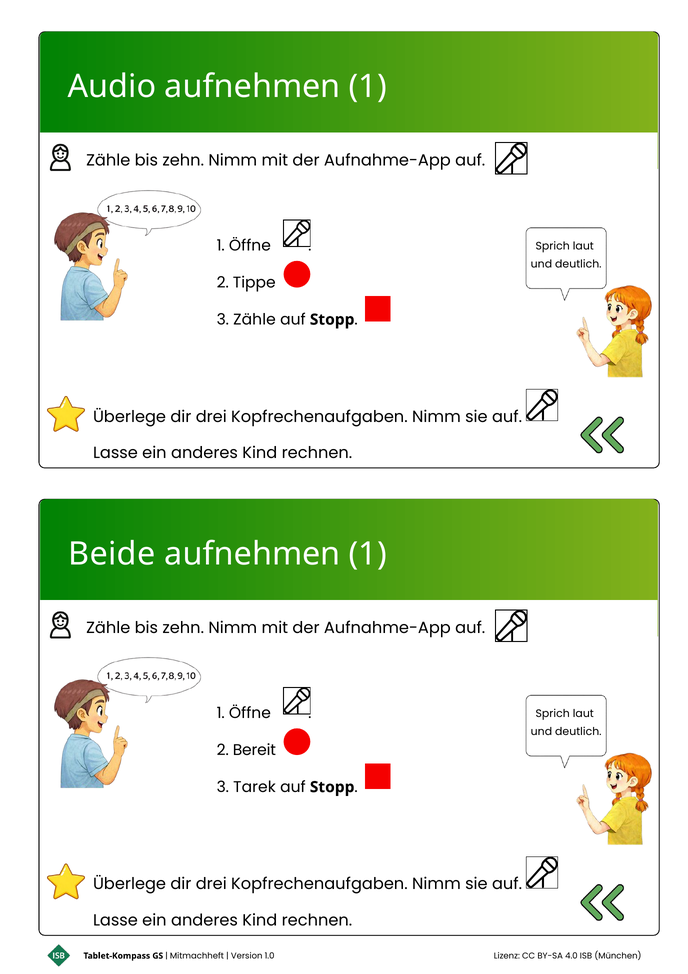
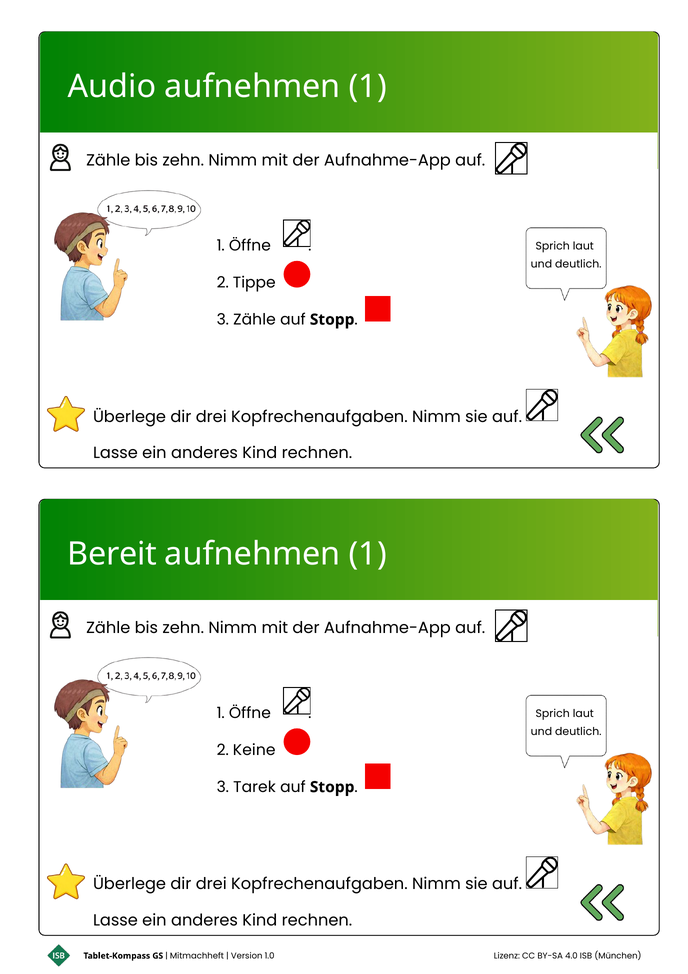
Beide: Beide -> Bereit (112, 554)
Bereit: Bereit -> Keine (254, 750)
